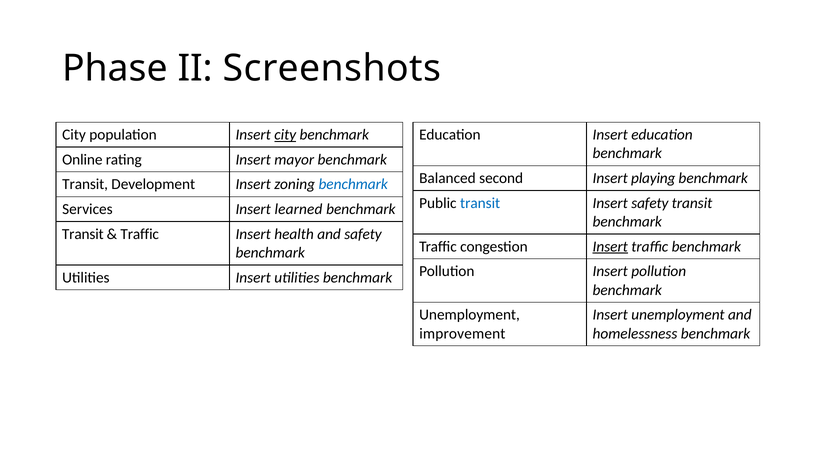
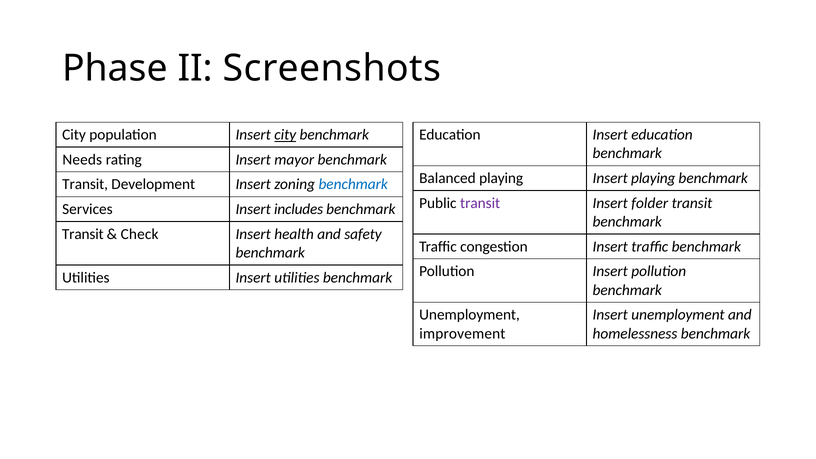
Online: Online -> Needs (82, 160)
Balanced second: second -> playing (501, 178)
transit colour: blue -> purple (480, 203)
Insert safety: safety -> folder (650, 203)
learned: learned -> includes (299, 209)
Traffic: Traffic -> Check (140, 234)
Insert underline: present -> none (610, 247)
